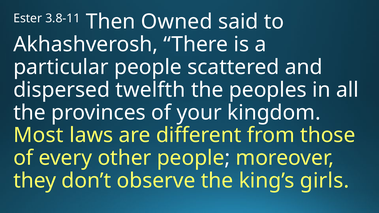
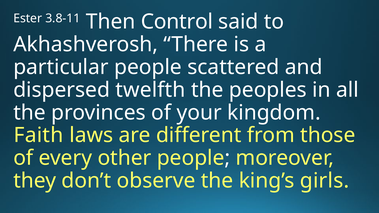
Owned: Owned -> Control (177, 22)
Most: Most -> Faith (38, 135)
